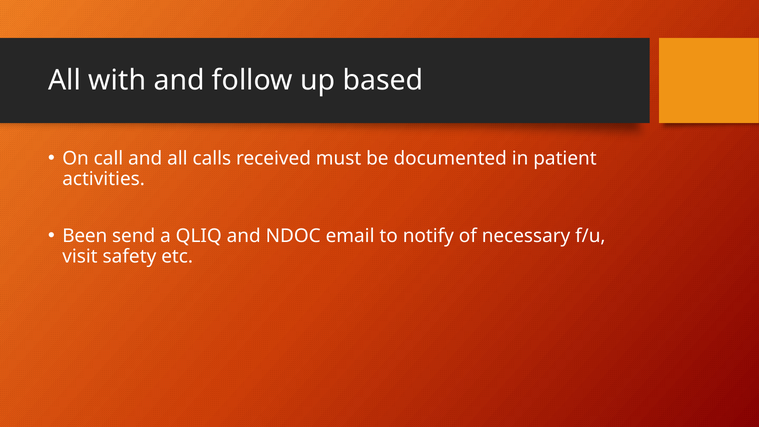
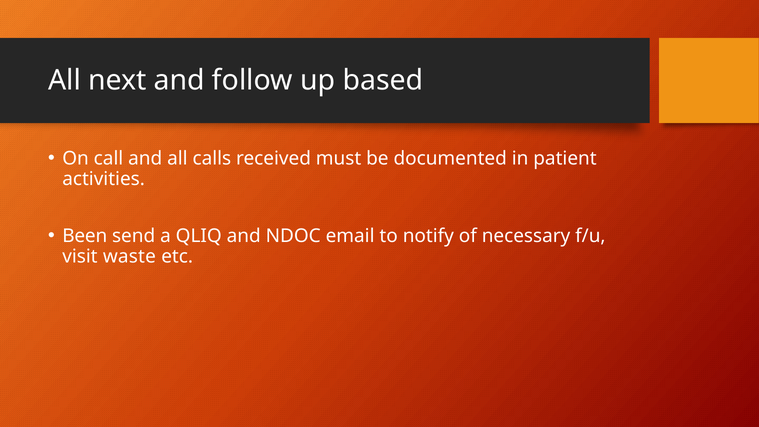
with: with -> next (117, 80)
safety: safety -> waste (129, 256)
